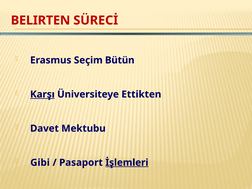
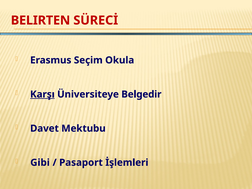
Bütün: Bütün -> Okula (120, 60)
Ettikten: Ettikten -> Belgedir (141, 94)
İşlemleri underline: present -> none (127, 163)
